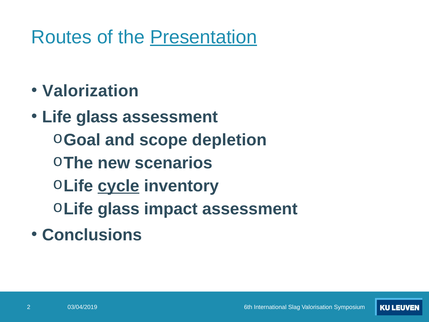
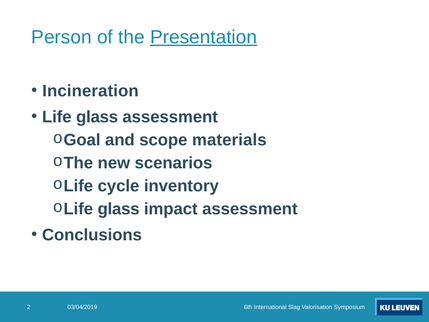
Routes: Routes -> Person (62, 37)
Valorization: Valorization -> Incineration (90, 91)
depletion: depletion -> materials (229, 140)
cycle underline: present -> none (118, 186)
